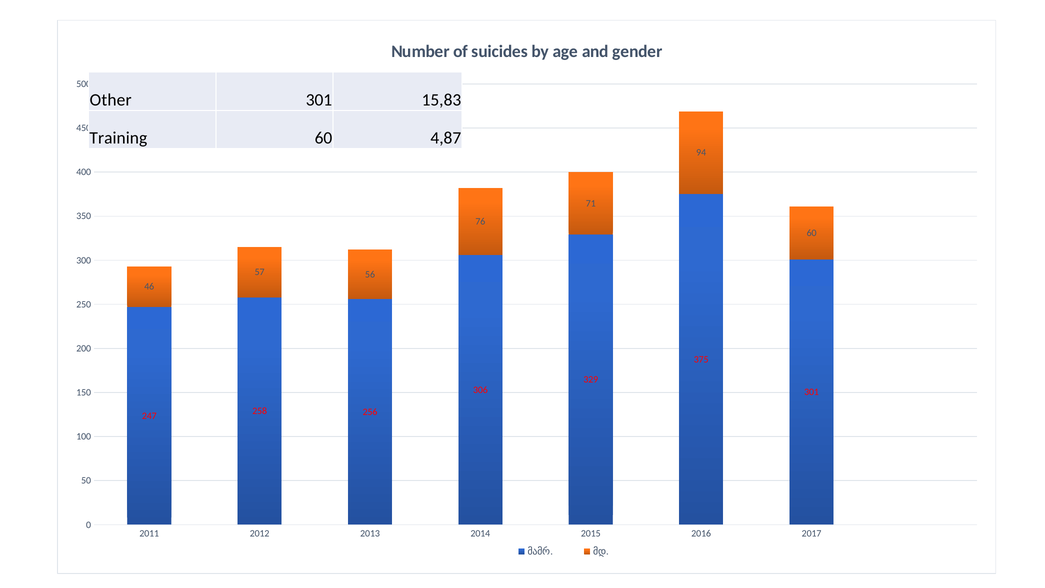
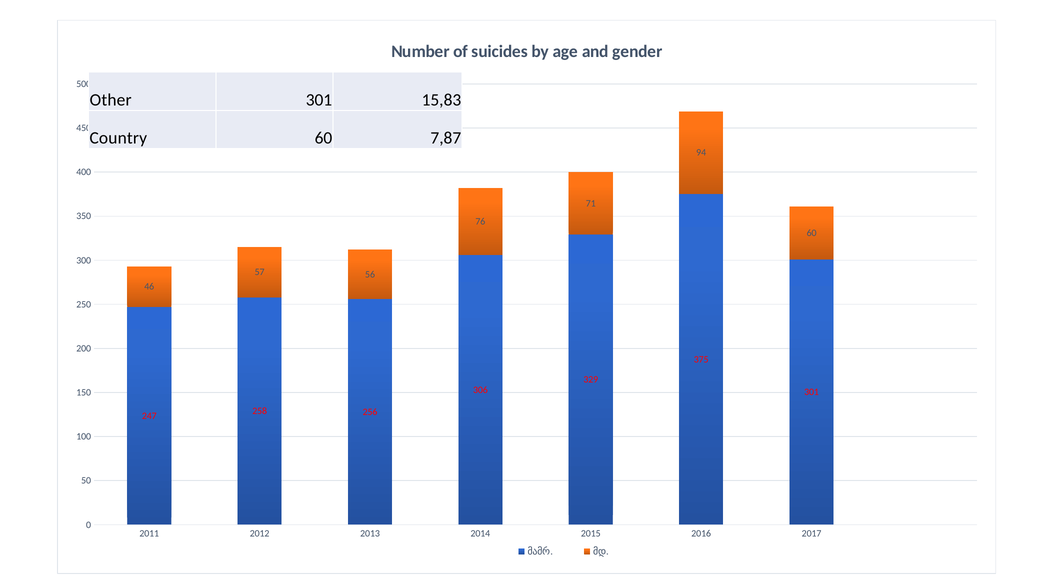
Training: Training -> Country (118, 138)
4,87: 4,87 -> 7,87 (446, 138)
